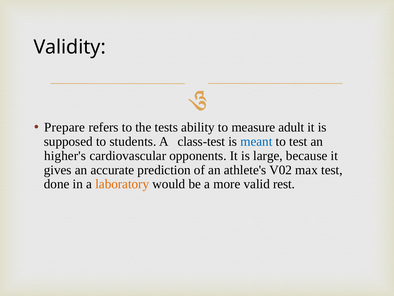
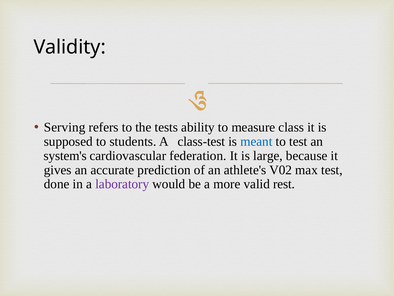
Prepare: Prepare -> Serving (65, 127)
adult: adult -> class (291, 127)
higher's: higher's -> system's (65, 155)
opponents: opponents -> federation (198, 155)
laboratory colour: orange -> purple (122, 184)
